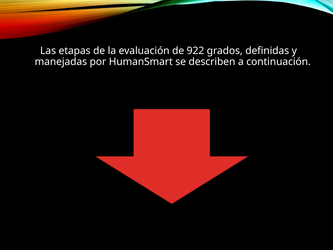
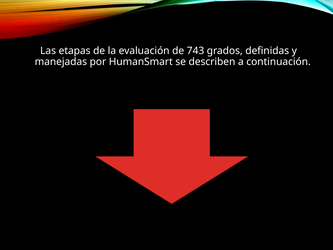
922: 922 -> 743 (195, 51)
